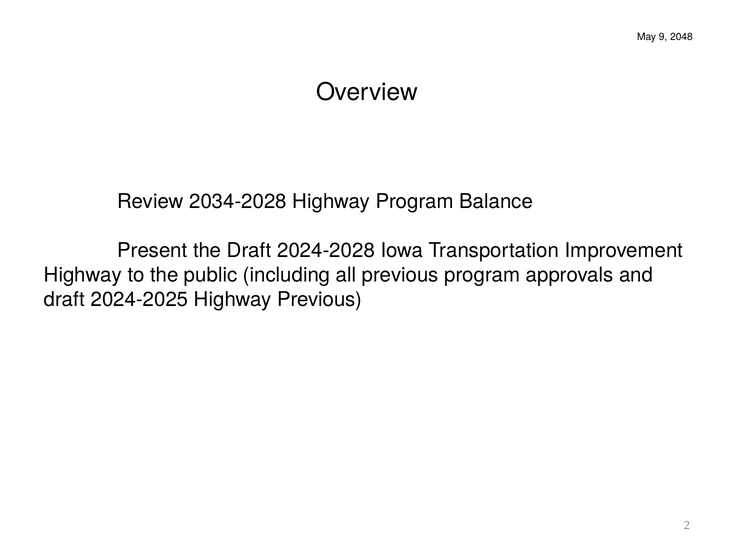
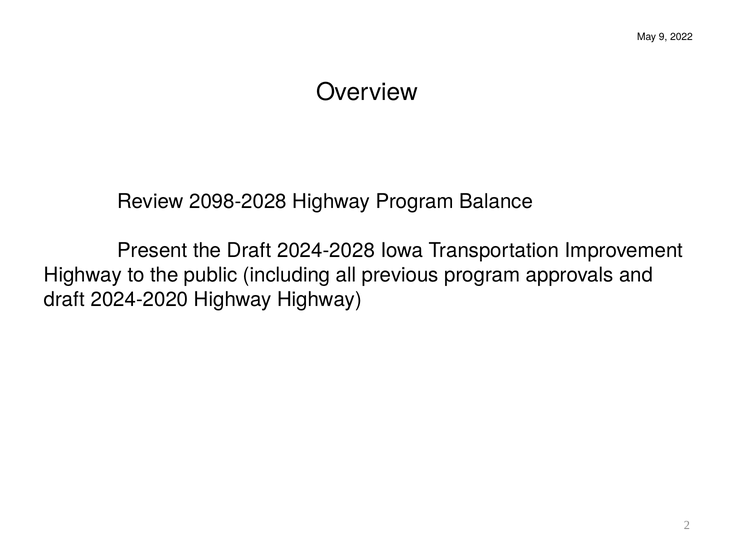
2048: 2048 -> 2022 (681, 37)
2034-2028: 2034-2028 -> 2098-2028 (238, 202)
2024-2025: 2024-2025 -> 2024-2020 (139, 300)
Highway Previous: Previous -> Highway (320, 300)
